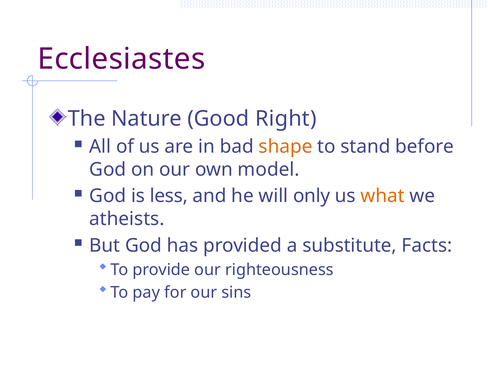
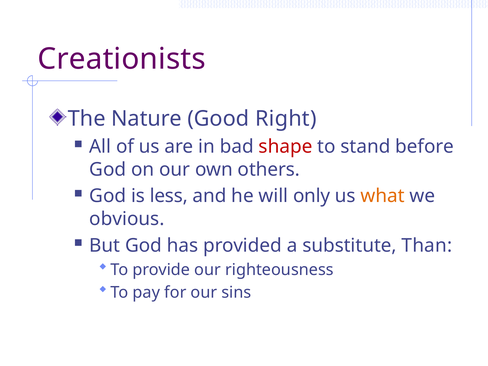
Ecclesiastes: Ecclesiastes -> Creationists (122, 59)
shape colour: orange -> red (286, 147)
model: model -> others (269, 169)
atheists: atheists -> obvious (127, 219)
Facts: Facts -> Than (427, 245)
